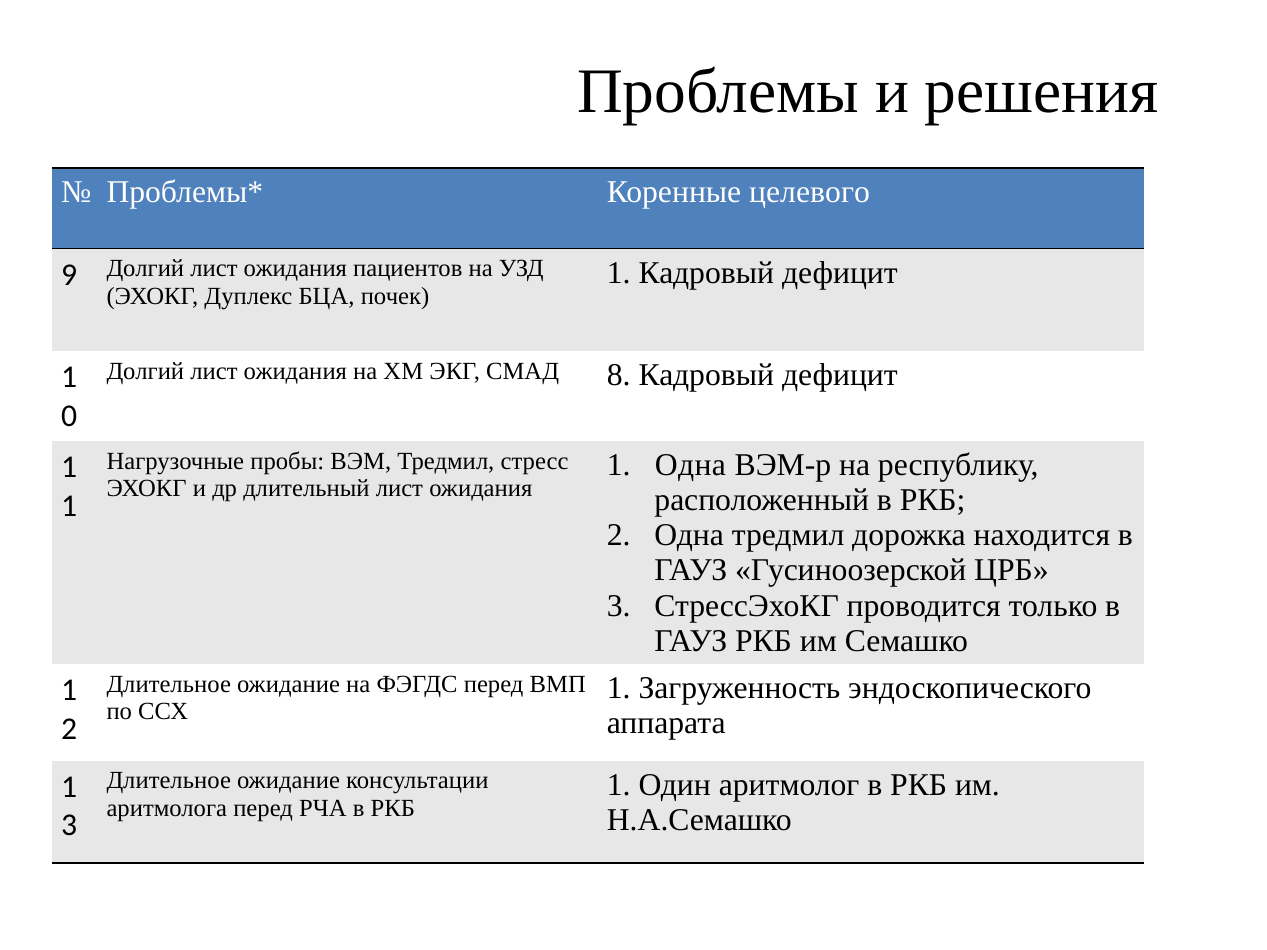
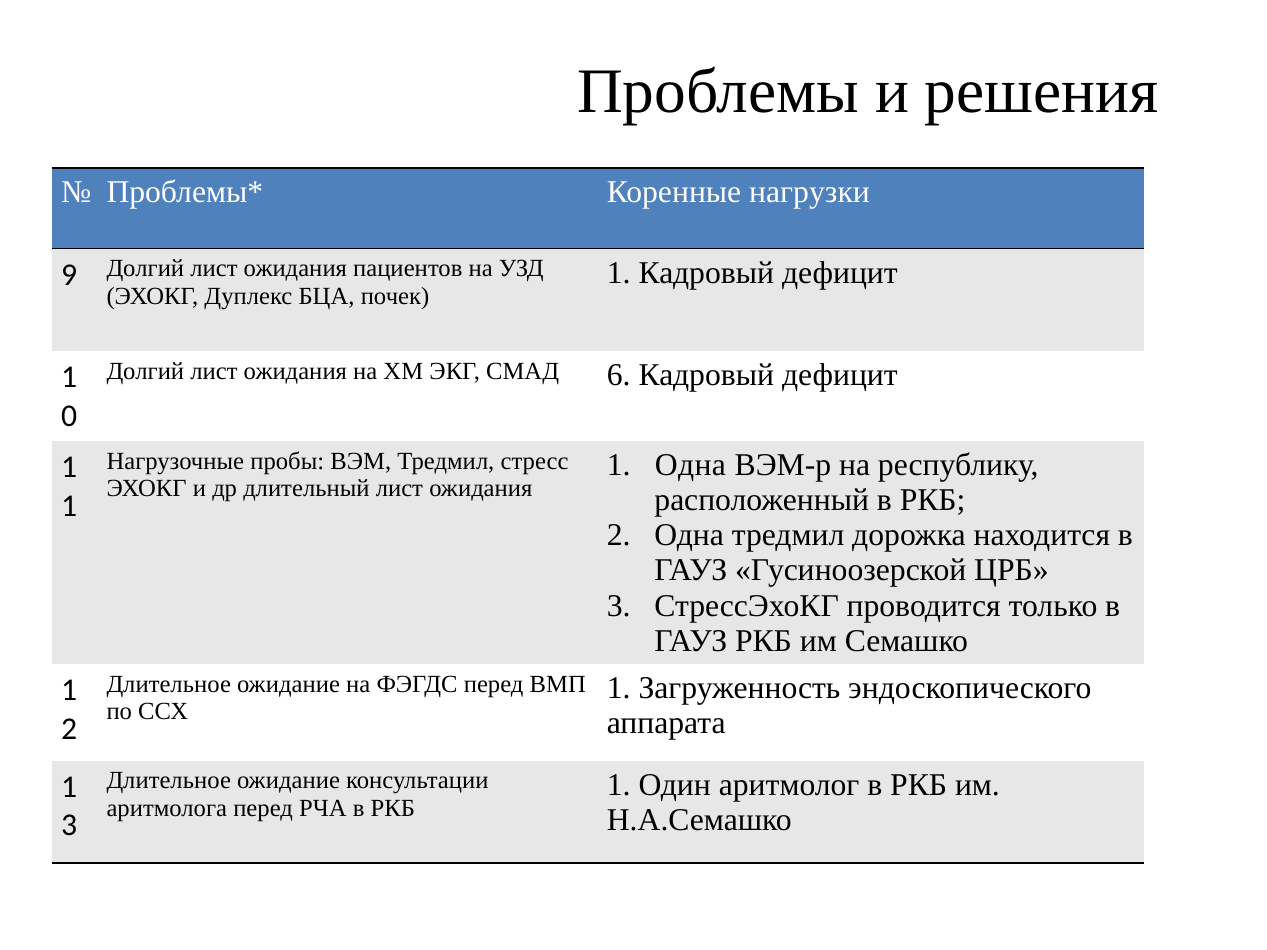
целевого: целевого -> нагрузки (810, 192)
8: 8 -> 6 (619, 375)
